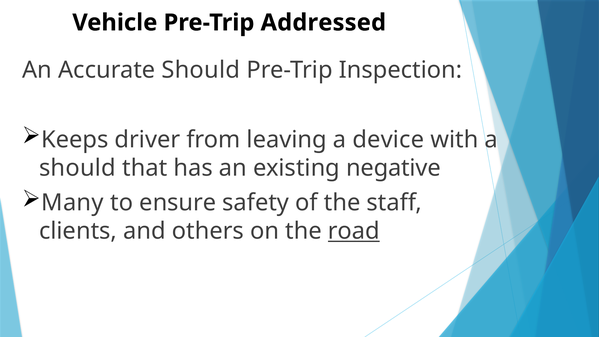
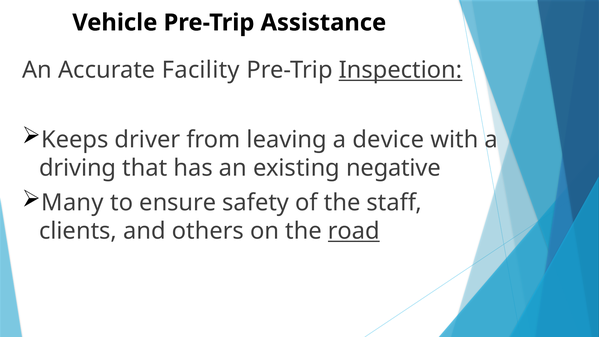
Addressed: Addressed -> Assistance (323, 23)
Accurate Should: Should -> Facility (201, 70)
Inspection underline: none -> present (401, 70)
should: should -> driving (78, 168)
